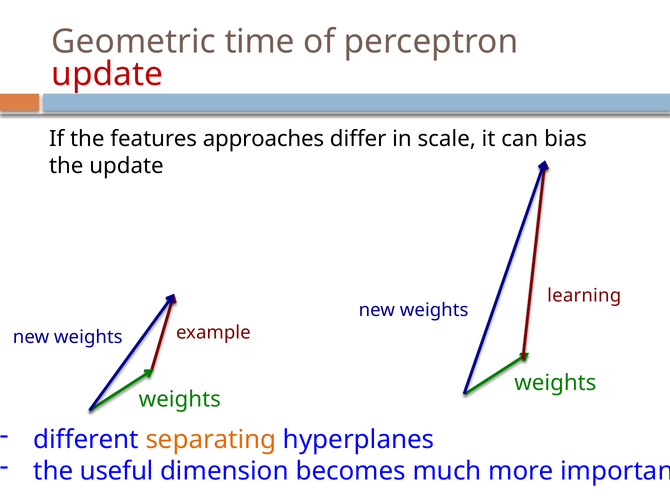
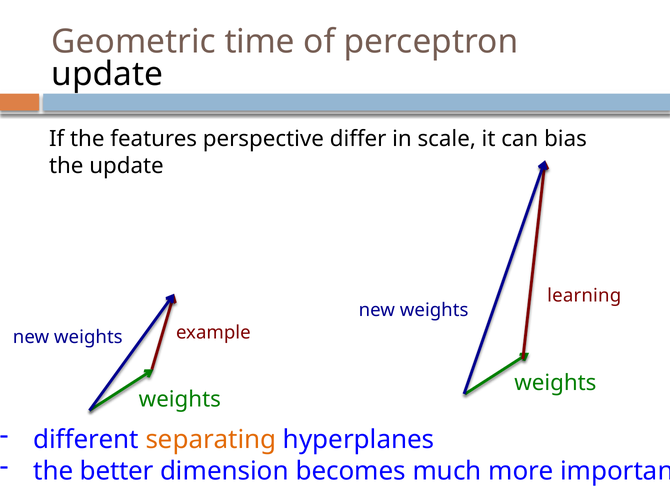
update colour: red -> black (107, 74)
approaches: approaches -> perspective (263, 139)
useful: useful -> better (117, 471)
